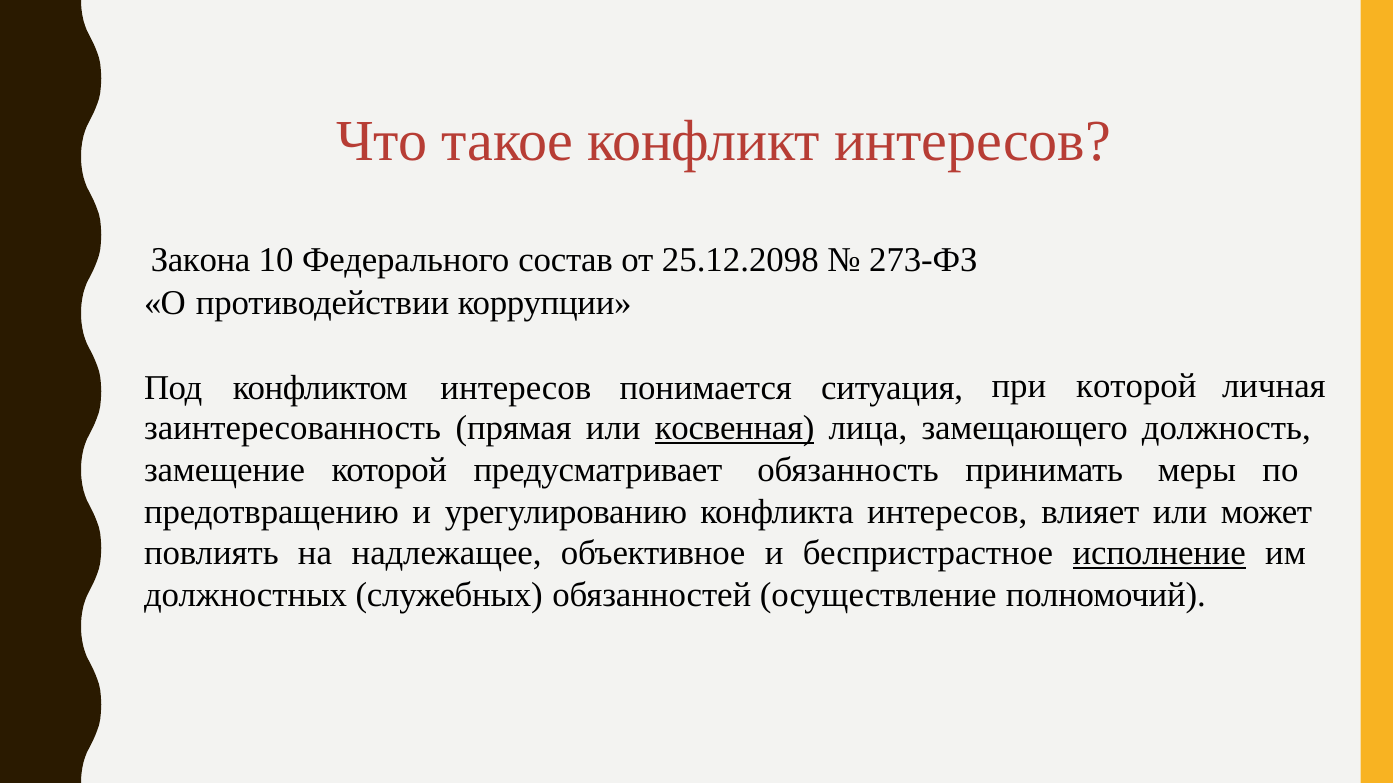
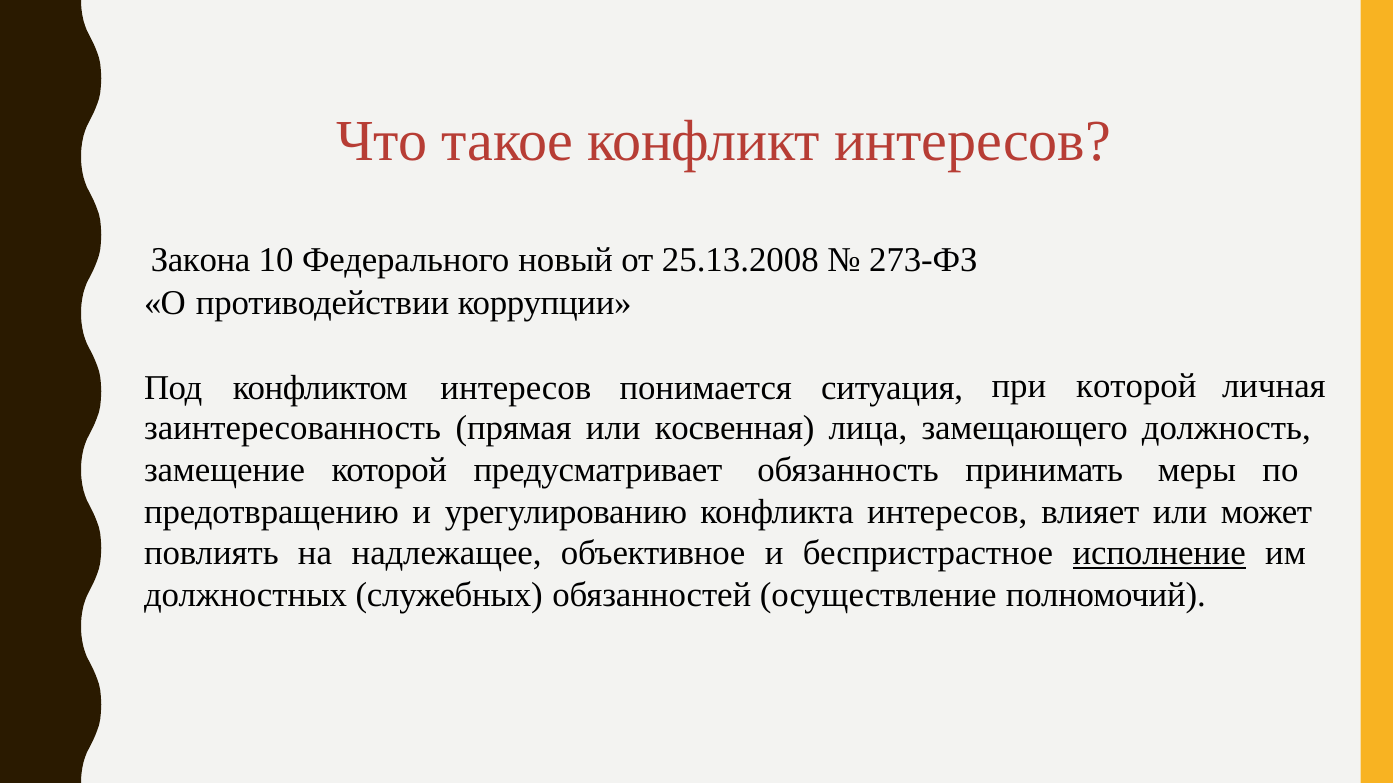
состав: состав -> новый (566, 260)
25.12.2098: 25.12.2098 -> 25.13.2008 (740, 260)
косвенная underline: present -> none (735, 428)
